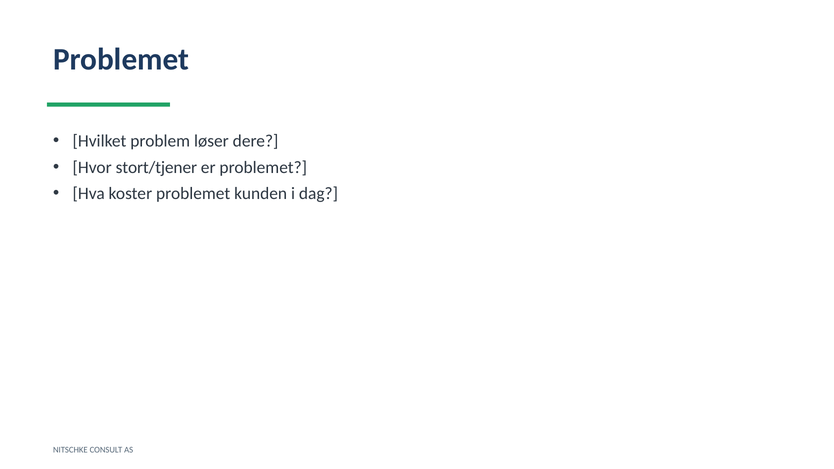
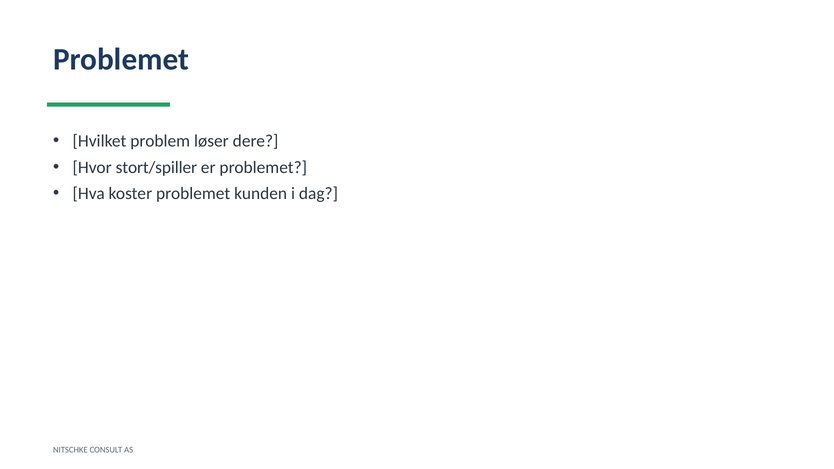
stort/tjener: stort/tjener -> stort/spiller (156, 167)
